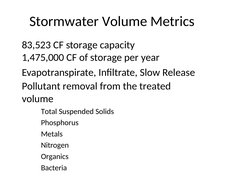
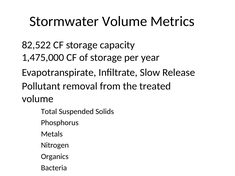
83,523: 83,523 -> 82,522 (36, 45)
